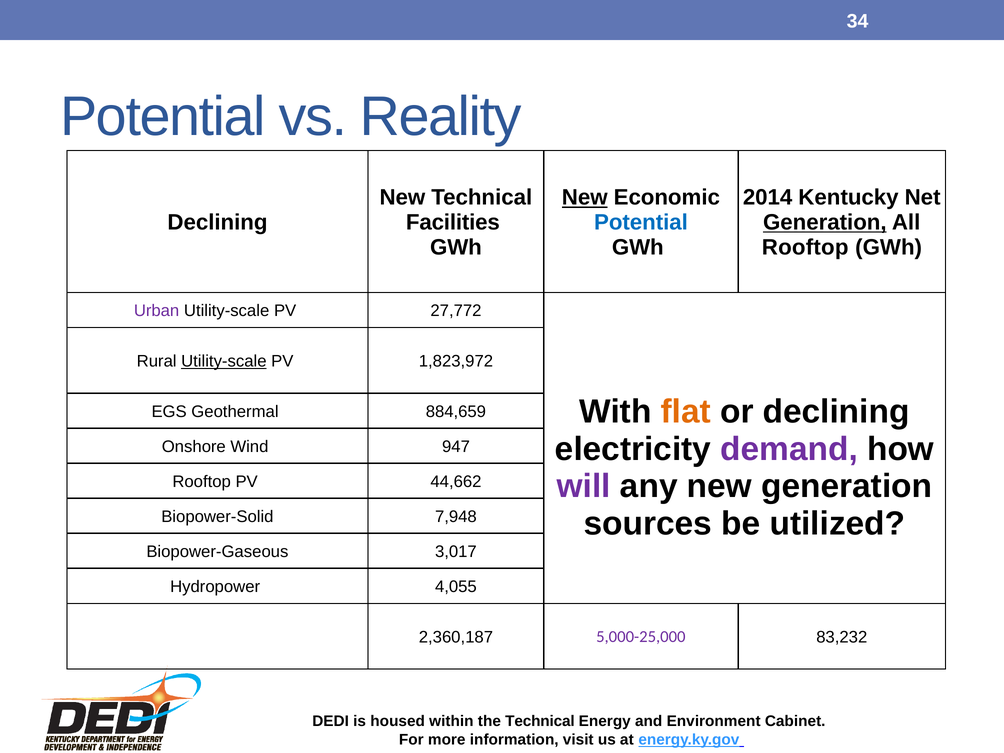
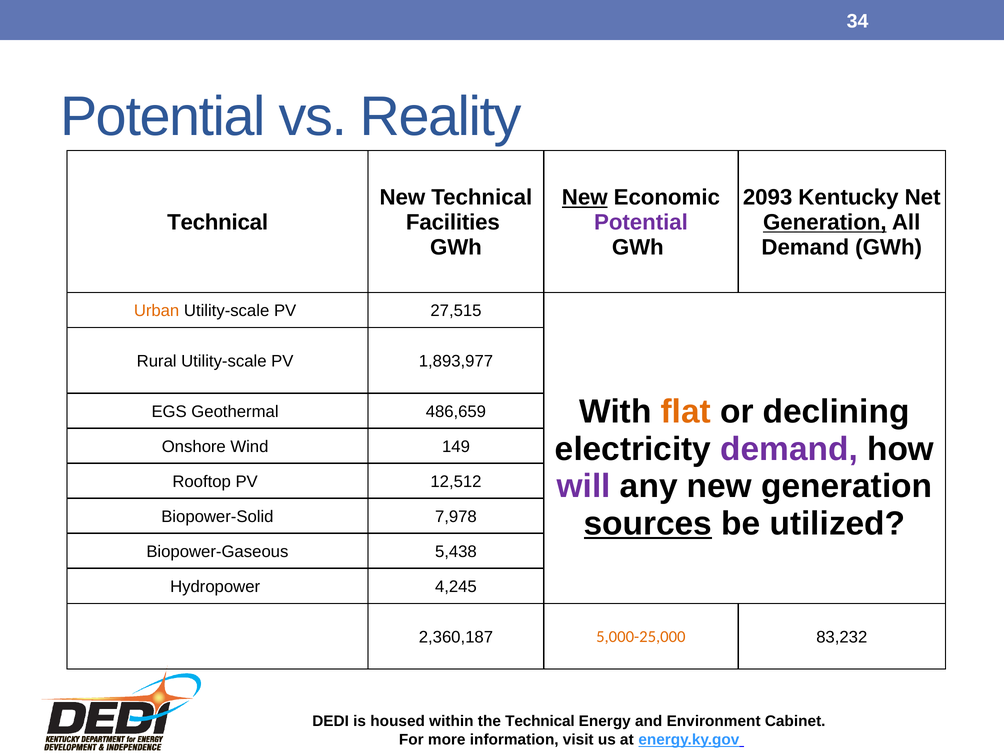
2014: 2014 -> 2093 (768, 198)
Declining: Declining -> Technical (218, 222)
Potential colour: blue -> purple (641, 222)
Rooftop: Rooftop -> Demand (805, 247)
Urban colour: purple -> orange (157, 311)
27,772: 27,772 -> 27,515 (456, 311)
Utility-scale underline: present -> none (224, 361)
1,823,972: 1,823,972 -> 1,893,977 (456, 361)
884,659: 884,659 -> 486,659 (456, 412)
947: 947 -> 149 (456, 447)
44,662: 44,662 -> 12,512 (456, 482)
sources underline: none -> present (648, 524)
7,948: 7,948 -> 7,978 (456, 517)
3,017: 3,017 -> 5,438 (456, 552)
4,055: 4,055 -> 4,245 (456, 587)
5,000-25,000 colour: purple -> orange (641, 637)
